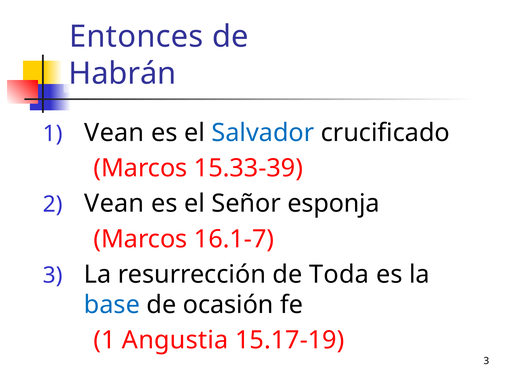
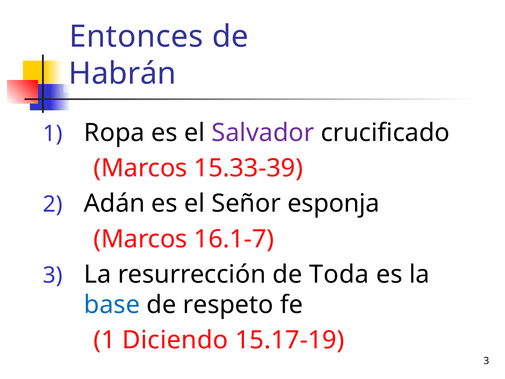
1 Vean: Vean -> Ropa (114, 133)
Salvador colour: blue -> purple (263, 133)
Vean: Vean -> Adán (114, 204)
ocasión: ocasión -> respeto (228, 305)
Angustia: Angustia -> Diciendo (175, 340)
